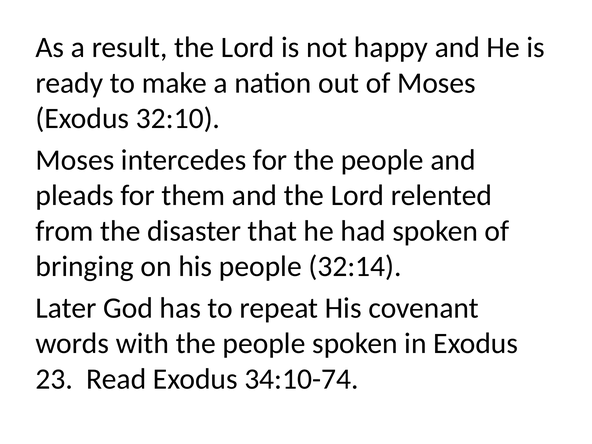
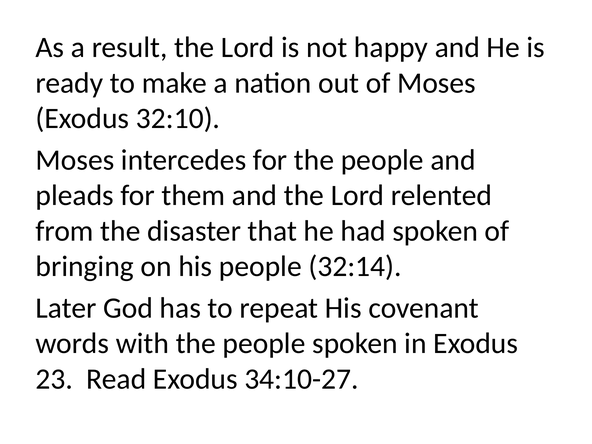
34:10-74: 34:10-74 -> 34:10-27 (301, 379)
